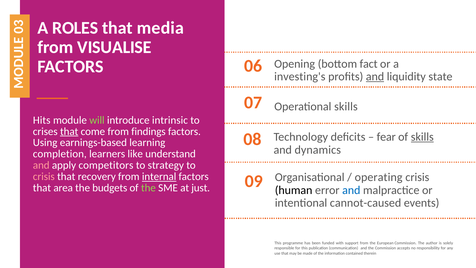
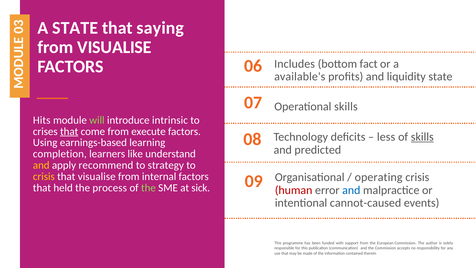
A ROLES: ROLES -> STATE (75, 28)
media: media -> saying (160, 28)
Opening: Opening -> Includes (295, 64)
investing's: investing's -> available's (300, 77)
and underline: present -> none (375, 77)
findings: findings -> execute (149, 131)
fear: fear -> less (386, 137)
dynamics: dynamics -> predicted (318, 150)
and colour: pink -> yellow (41, 165)
competitors: competitors -> recommend (106, 165)
crisis colour: pink -> yellow (44, 176)
that recovery: recovery -> visualise (97, 176)
internal underline: present -> none (159, 176)
area: area -> held (63, 188)
budgets: budgets -> process (110, 188)
just: just -> sick (201, 188)
human colour: black -> red (294, 190)
